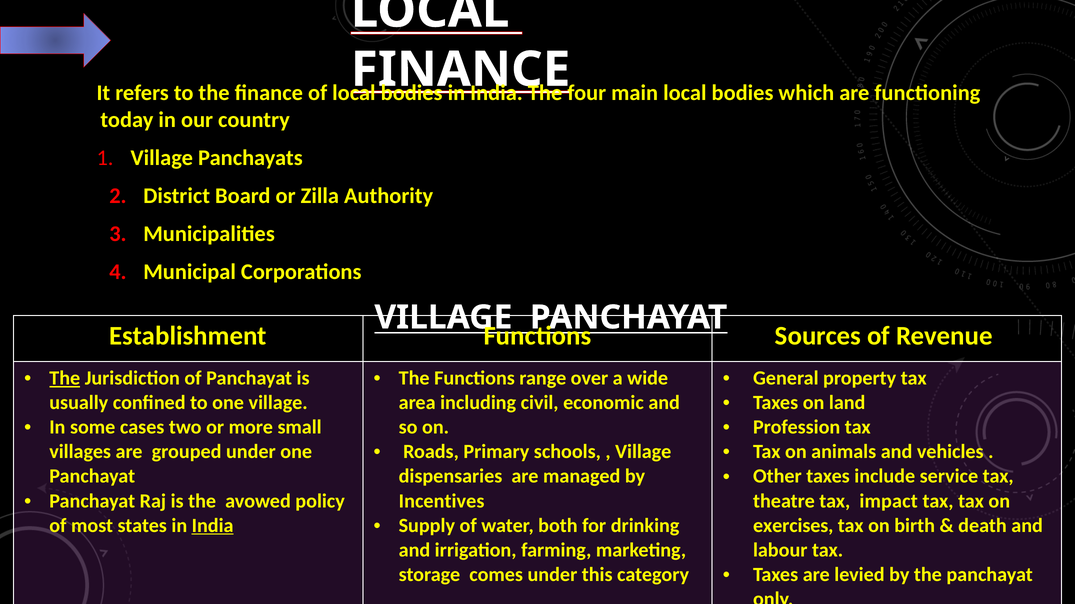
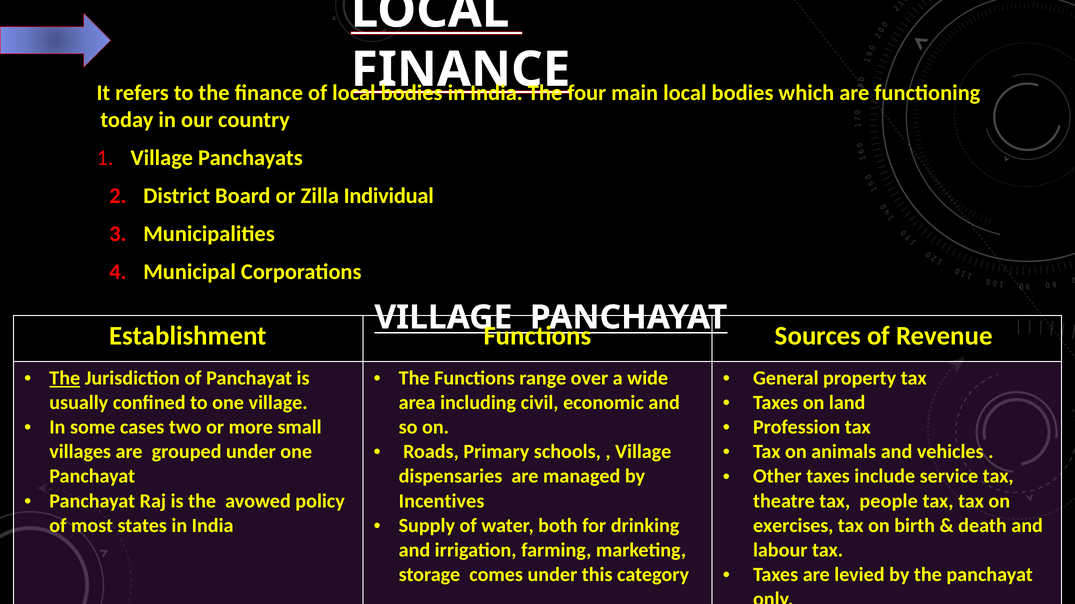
Authority: Authority -> Individual (389, 196)
impact: impact -> people (889, 501)
India underline: present -> none (213, 526)
